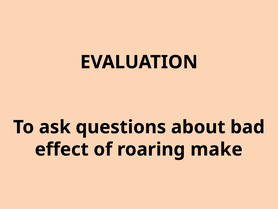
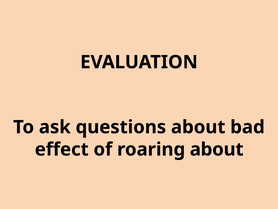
roaring make: make -> about (217, 149)
